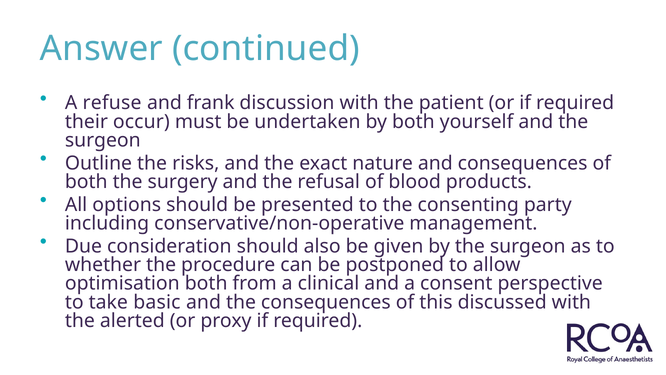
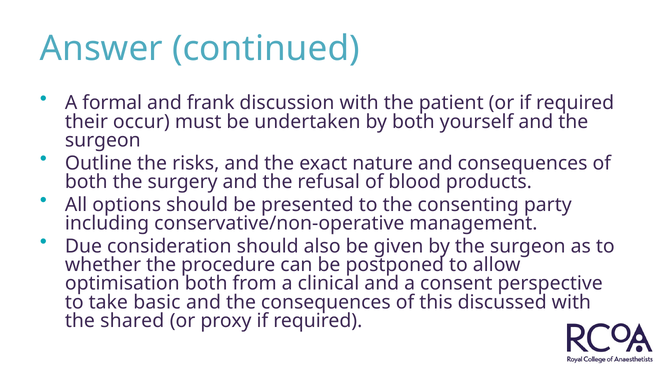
refuse: refuse -> formal (112, 103)
alerted: alerted -> shared (132, 320)
